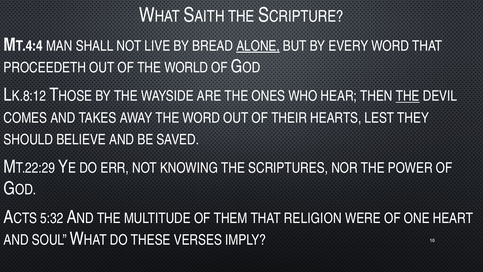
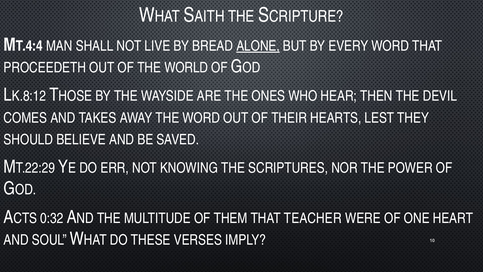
THE underline: present -> none (408, 96)
5:32: 5:32 -> 0:32 (52, 218)
RELIGION: RELIGION -> TEACHER (313, 218)
